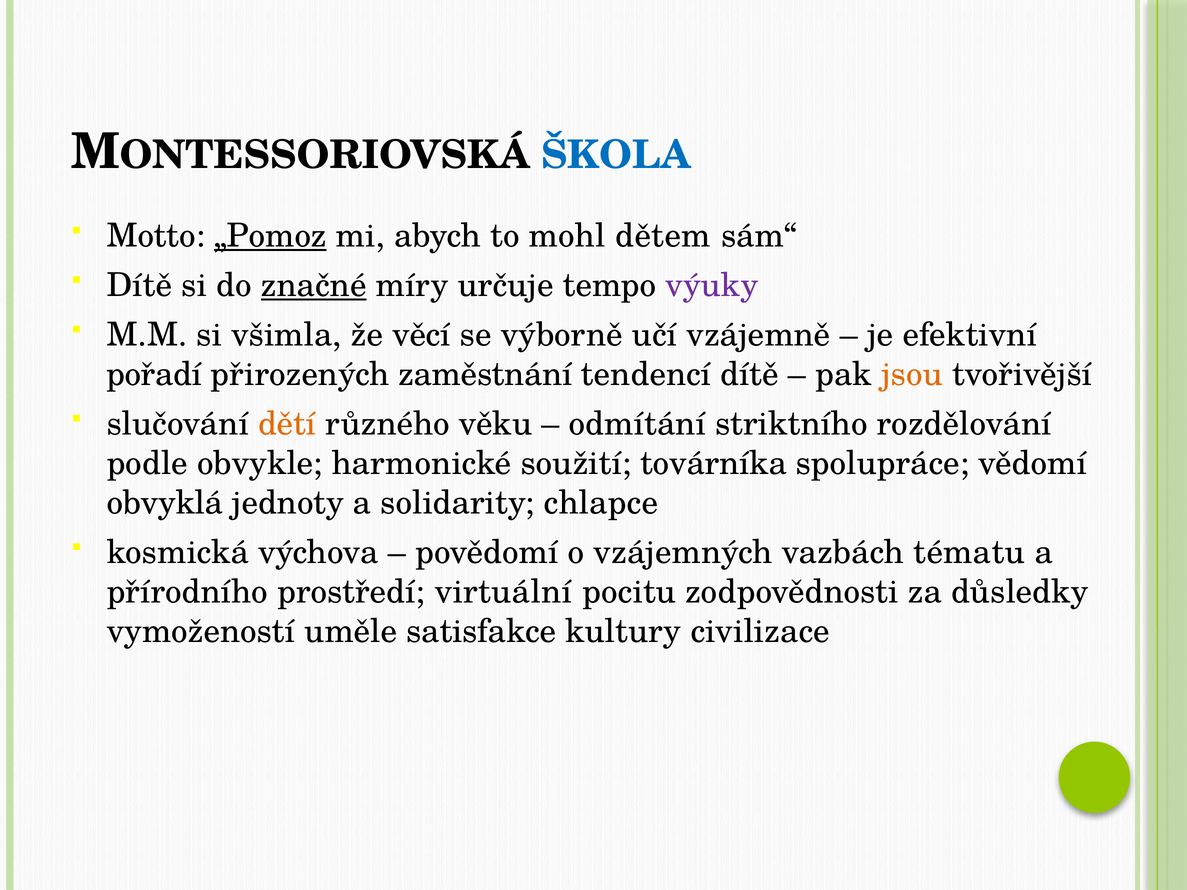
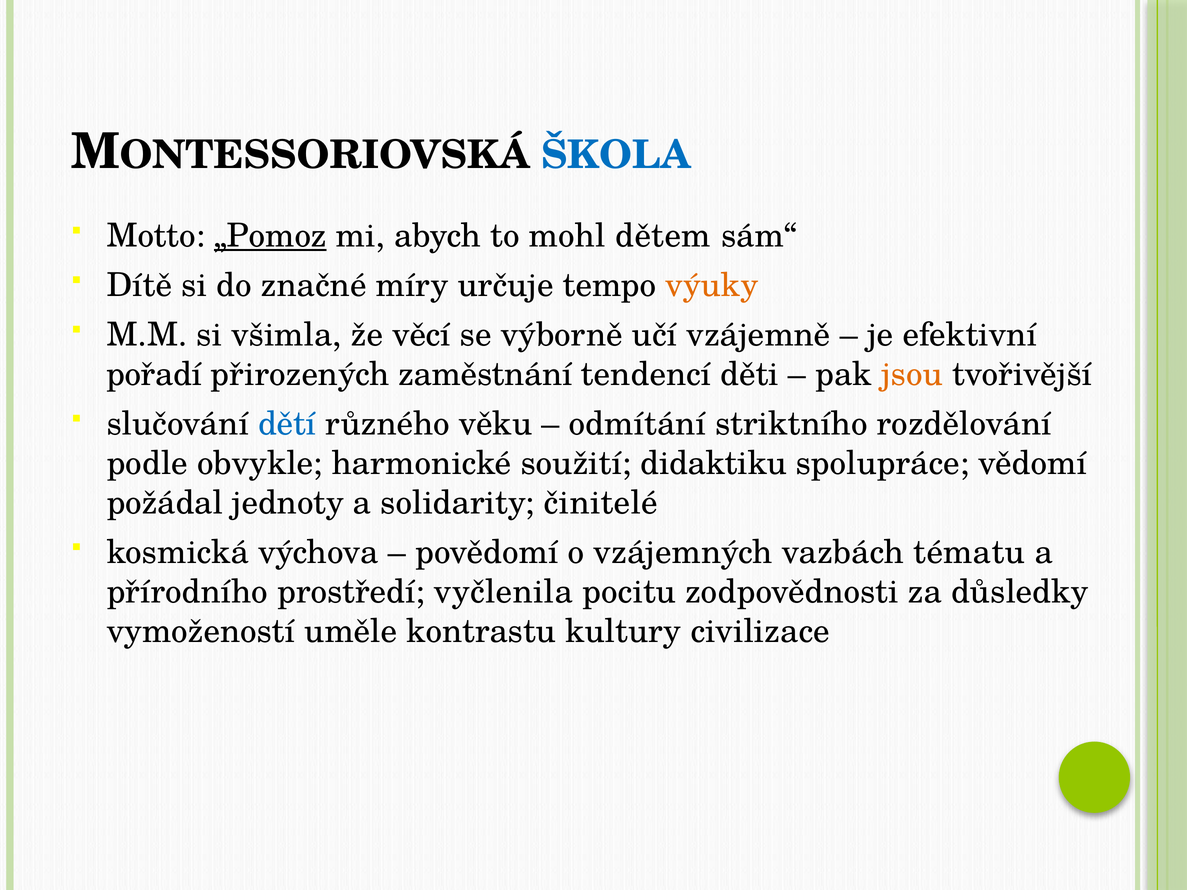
značné underline: present -> none (314, 285)
výuky colour: purple -> orange (712, 285)
tendencí dítě: dítě -> děti (750, 374)
dětí colour: orange -> blue (287, 424)
továrníka: továrníka -> didaktiku (714, 463)
obvyklá: obvyklá -> požádal (165, 503)
chlapce: chlapce -> činitelé (601, 503)
virtuální: virtuální -> vyčlenila (503, 592)
satisfakce: satisfakce -> kontrastu (481, 632)
